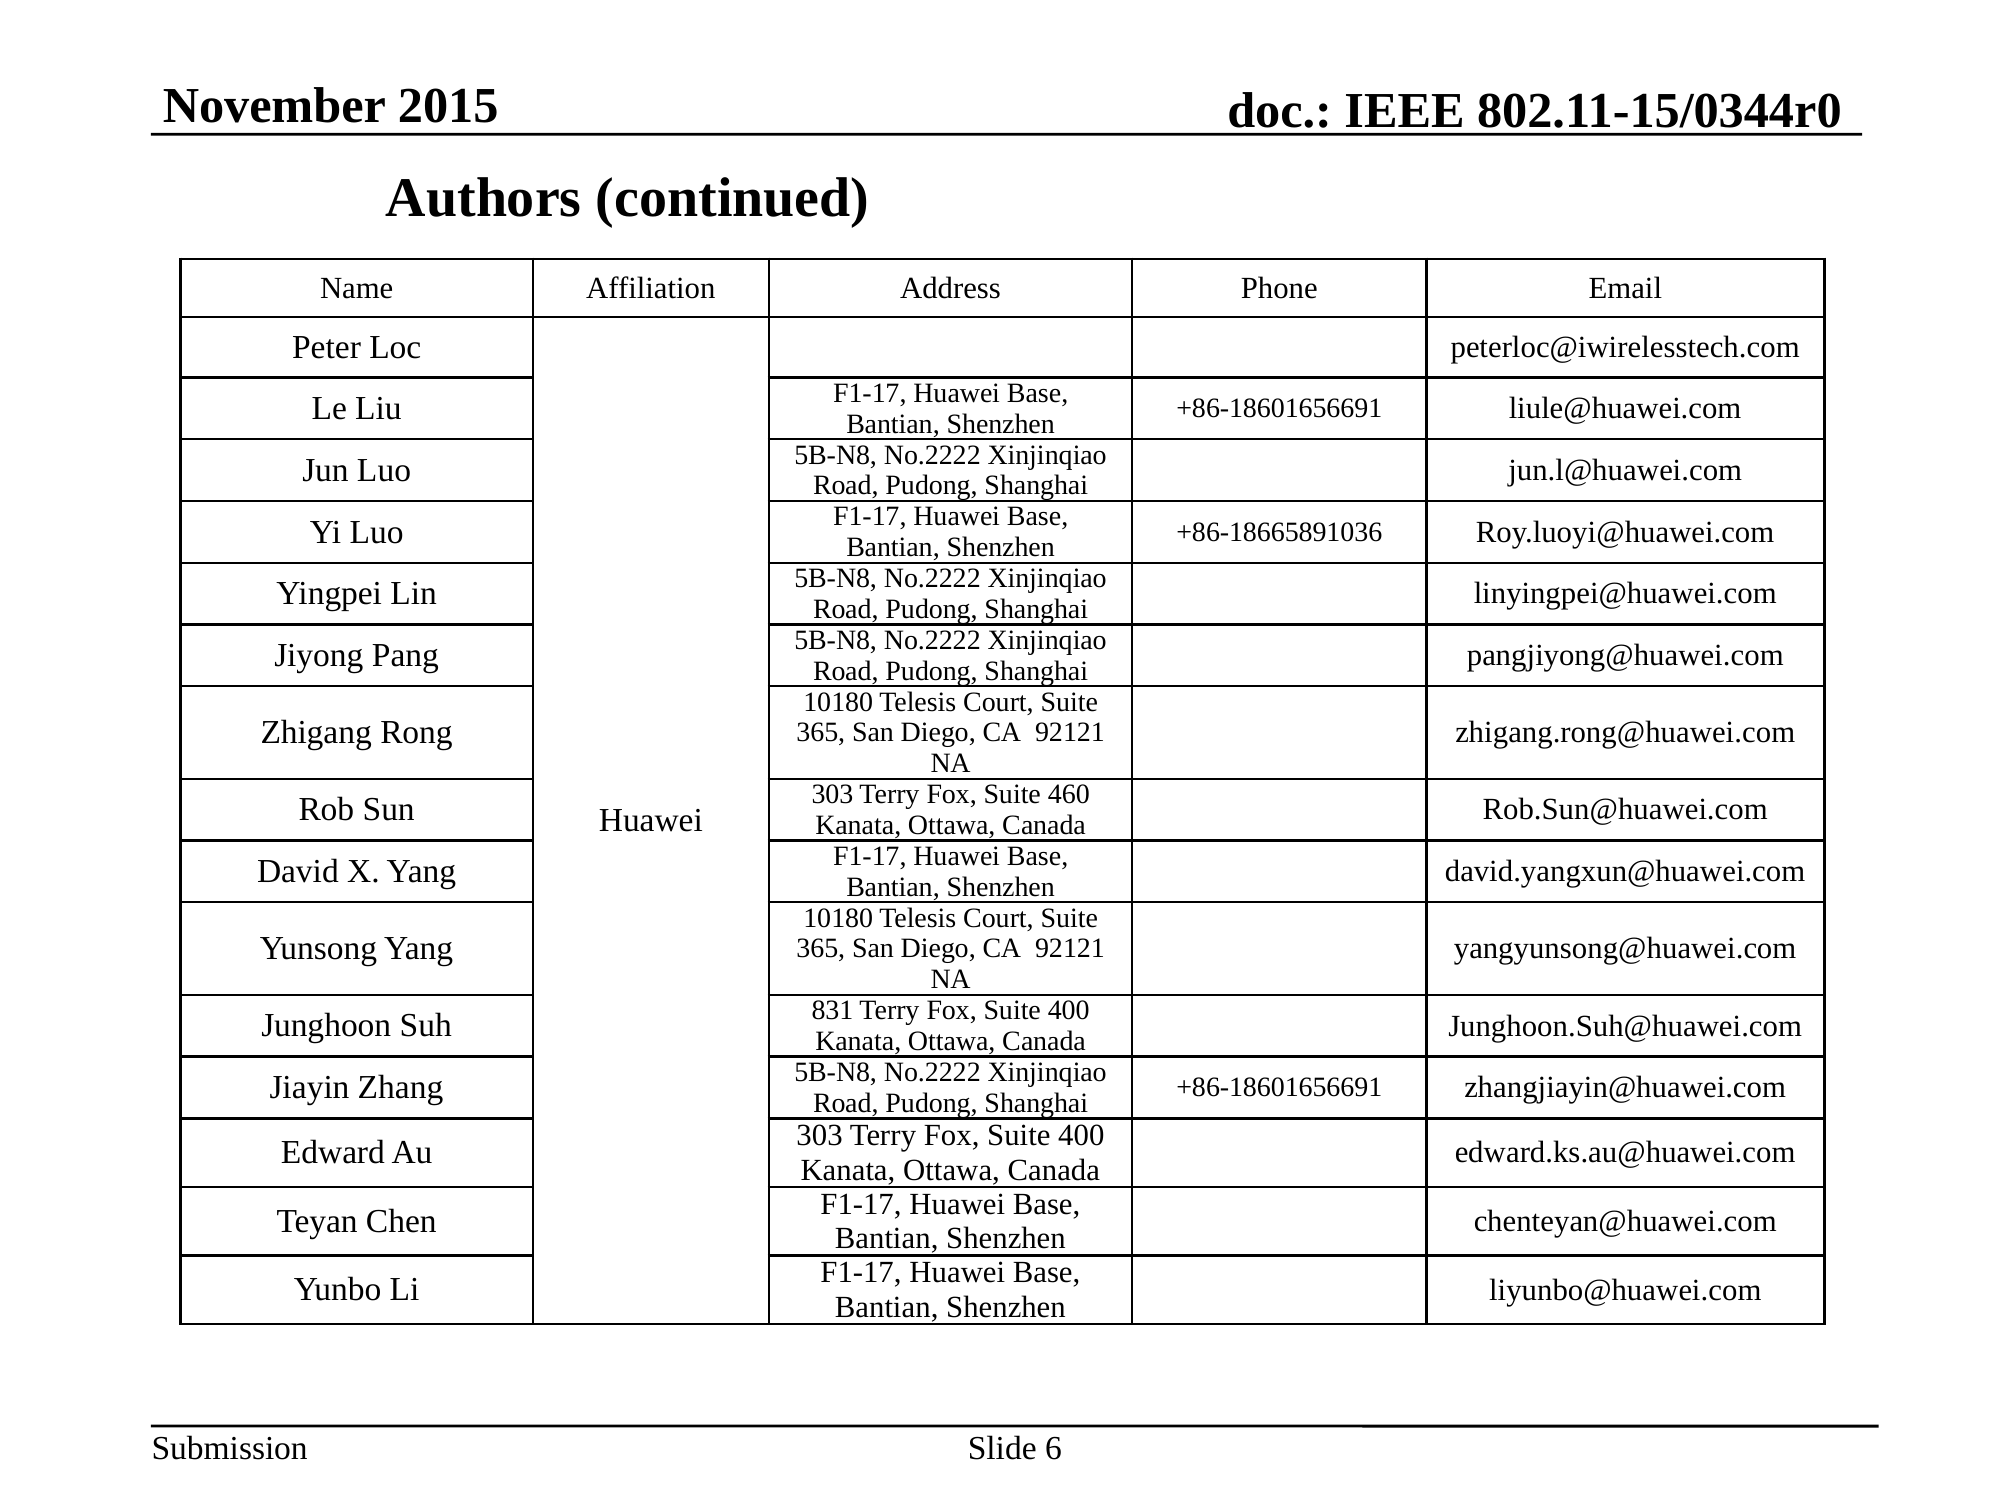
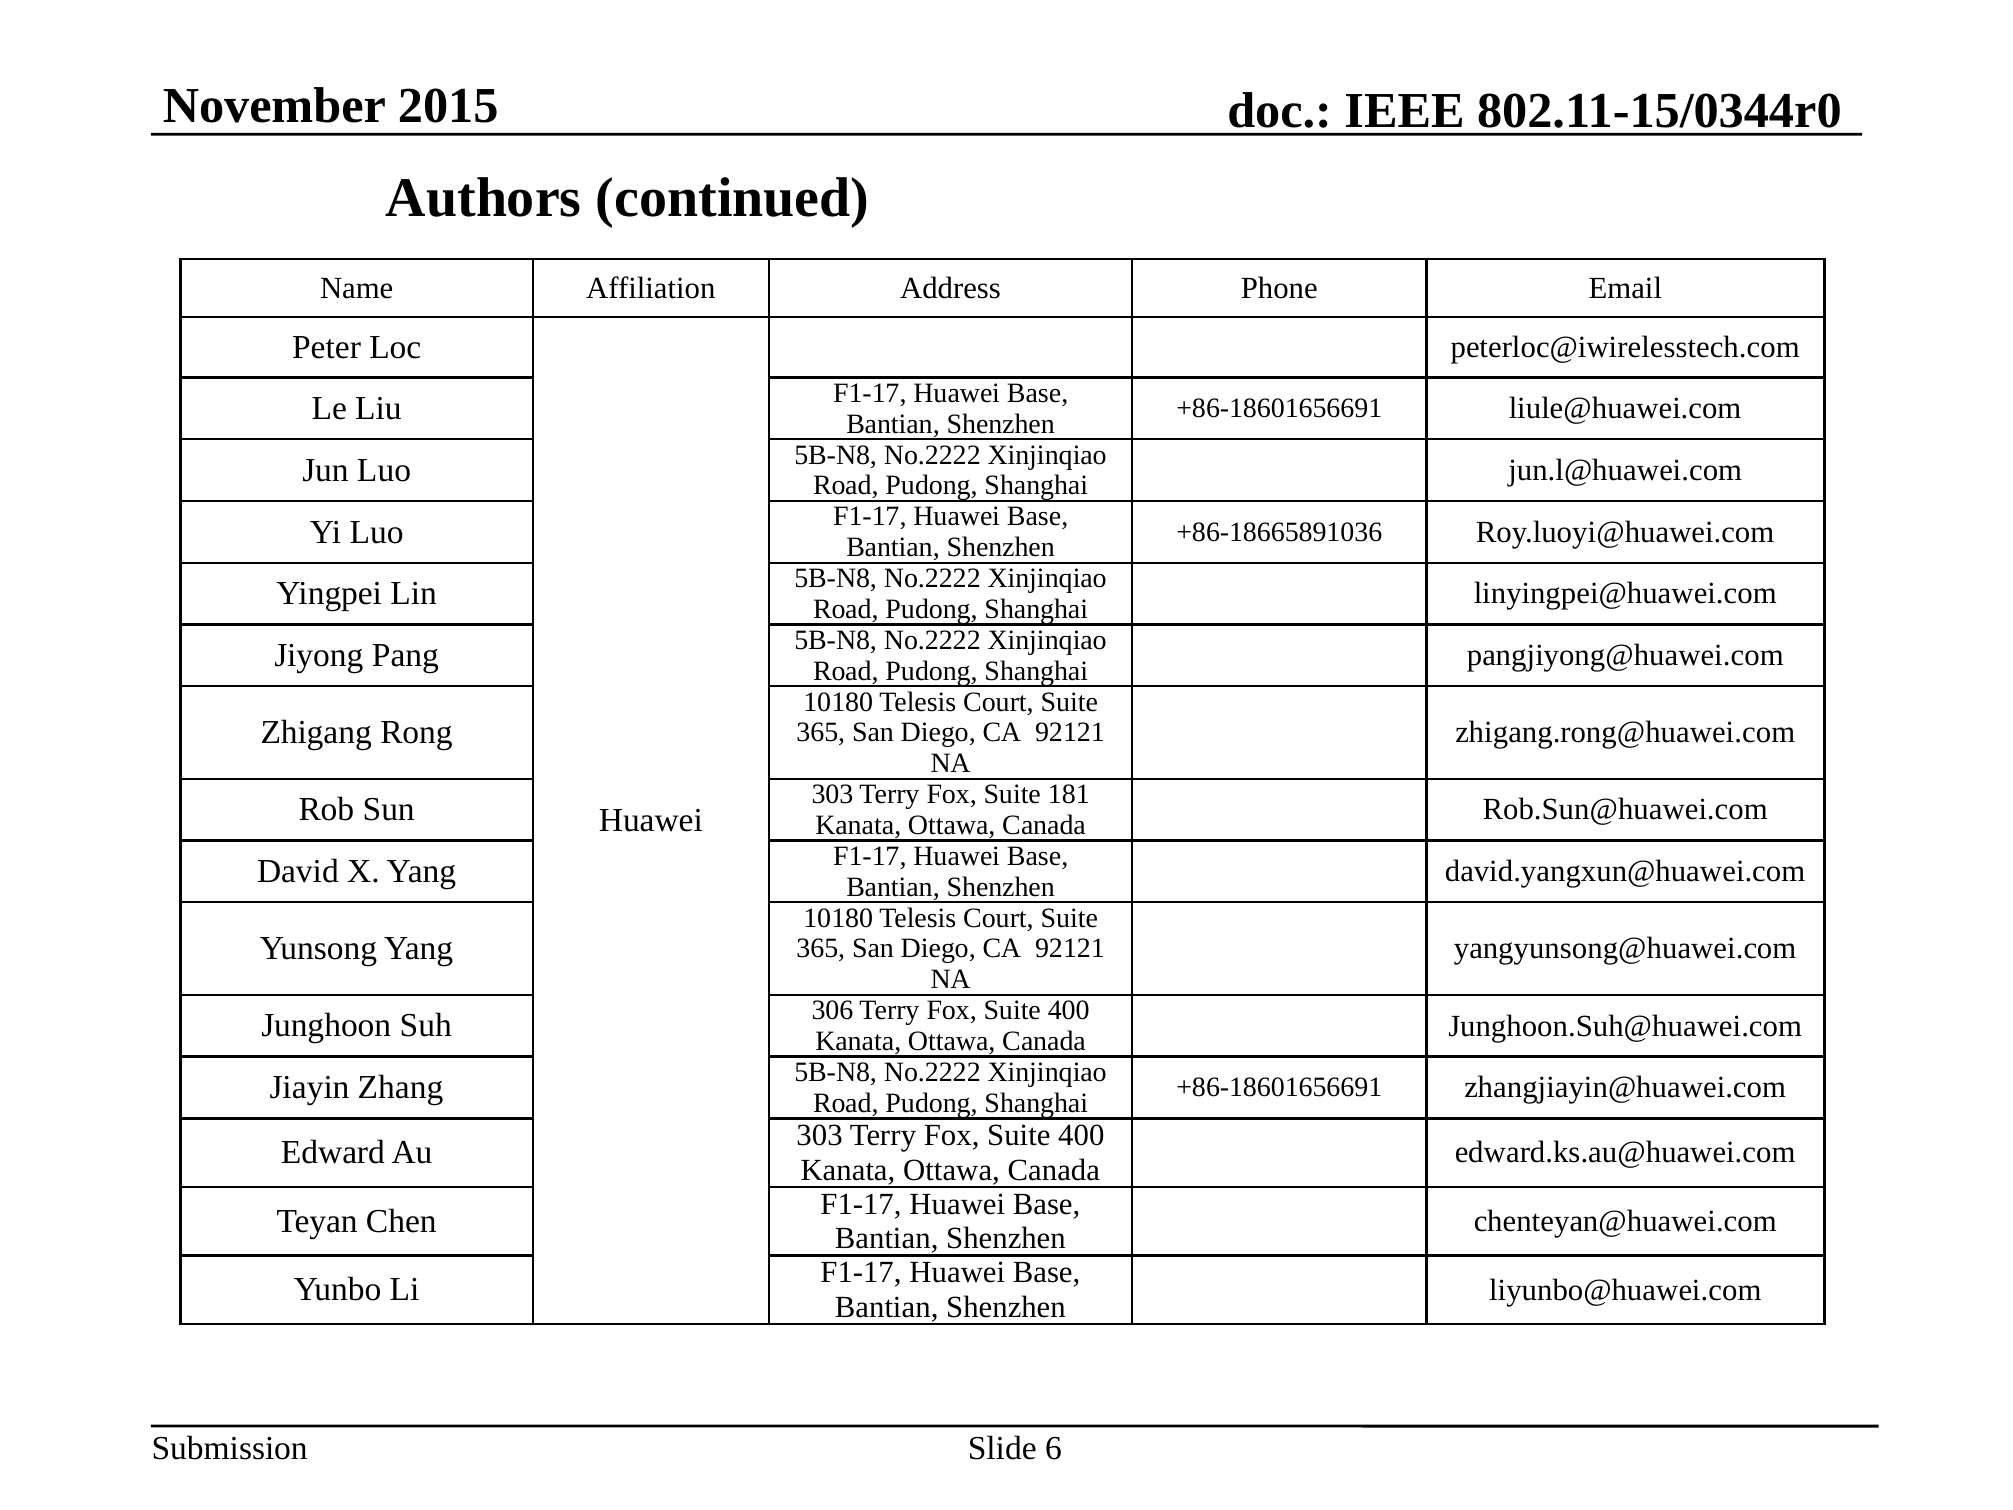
460: 460 -> 181 (1069, 794)
831: 831 -> 306 (832, 1010)
